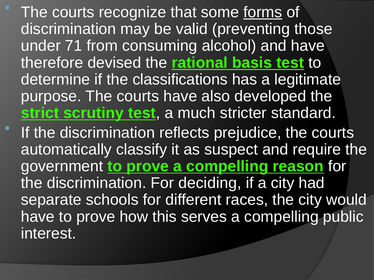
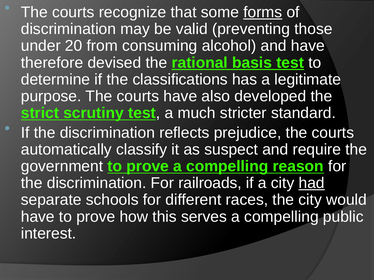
71: 71 -> 20 (74, 46)
deciding: deciding -> railroads (210, 183)
had underline: none -> present (312, 183)
